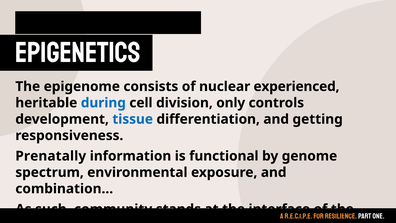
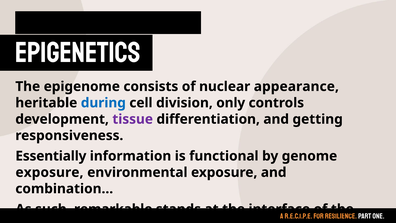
experienced: experienced -> appearance (296, 86)
tissue colour: blue -> purple (133, 119)
Prenatally: Prenatally -> Essentially (51, 156)
spectrum: spectrum -> exposure (49, 172)
community: community -> remarkable (113, 209)
